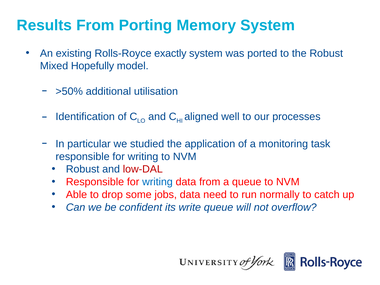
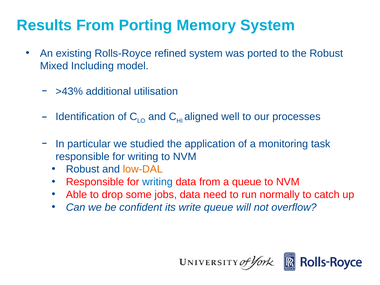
exactly: exactly -> refined (170, 53)
Hopefully: Hopefully -> Including (92, 66)
>50%: >50% -> >43% (69, 91)
low-DAL colour: red -> orange (143, 169)
